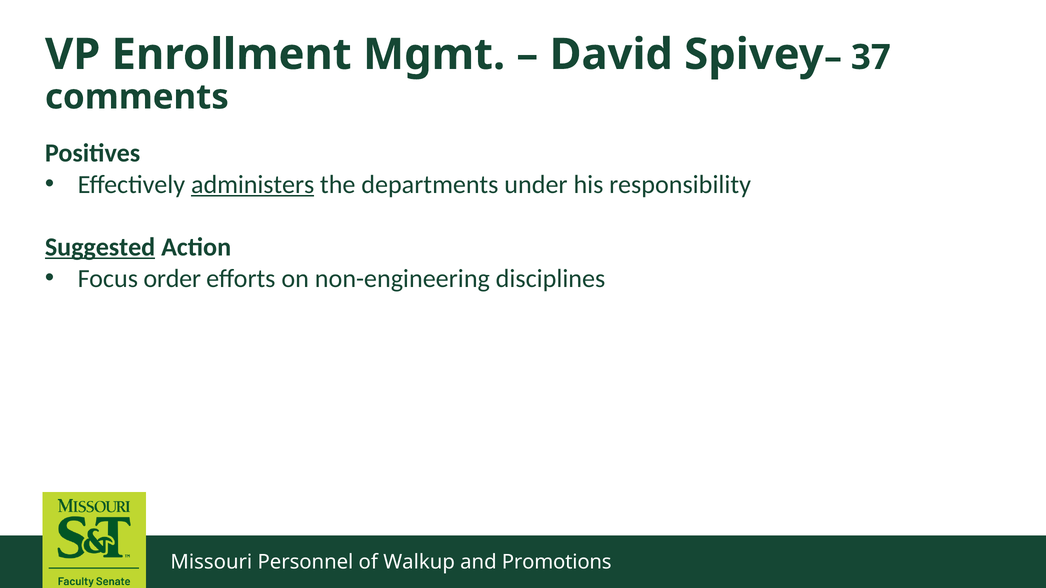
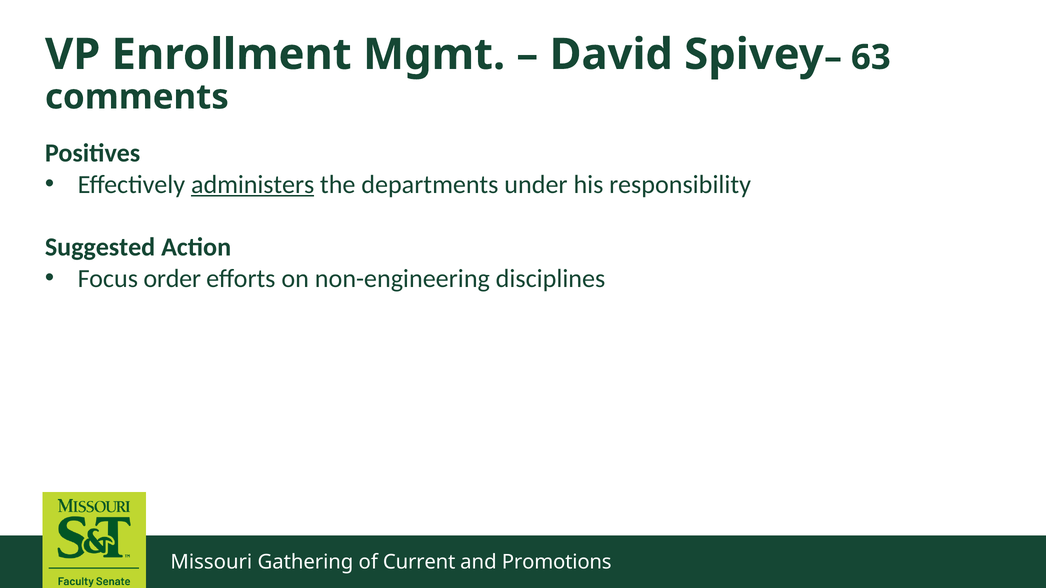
37: 37 -> 63 (871, 57)
Suggested underline: present -> none (100, 247)
Personnel: Personnel -> Gathering (305, 562)
Walkup: Walkup -> Current (419, 562)
